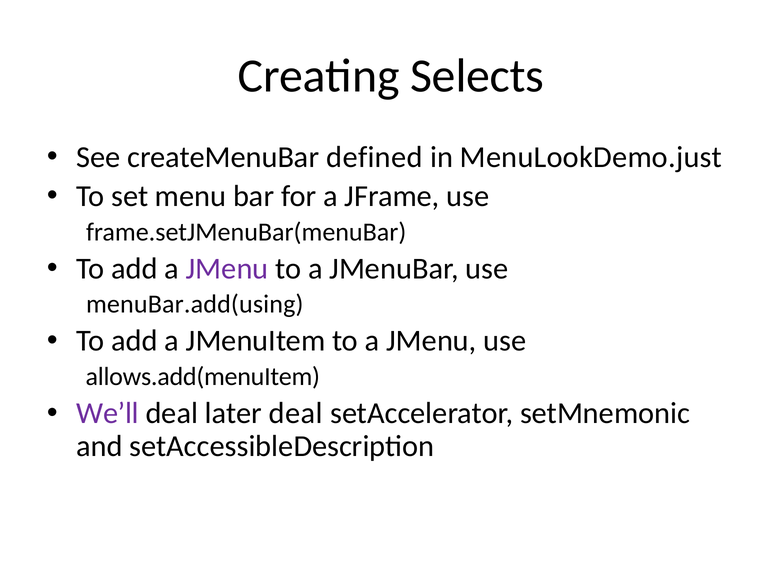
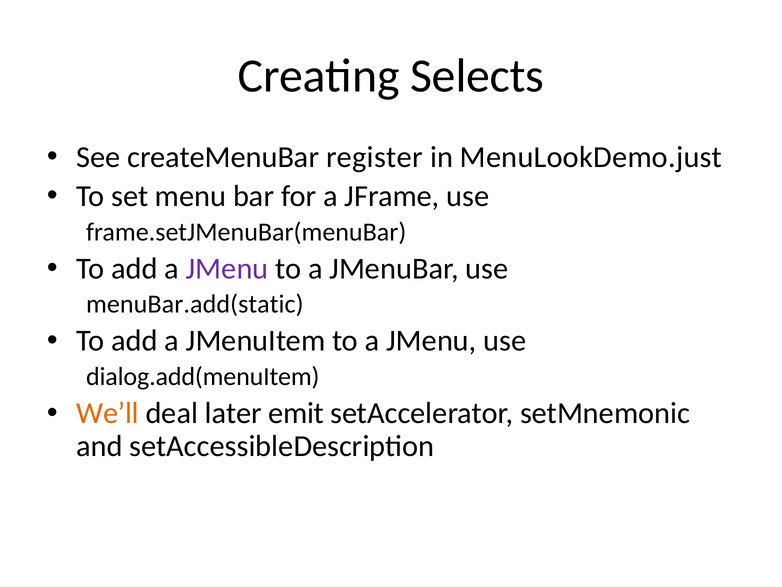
defined: defined -> register (374, 157)
menuBar.add(using: menuBar.add(using -> menuBar.add(static (195, 304)
allows.add(menuItem: allows.add(menuItem -> dialog.add(menuItem (203, 376)
We’ll colour: purple -> orange (108, 413)
later deal: deal -> emit (296, 413)
